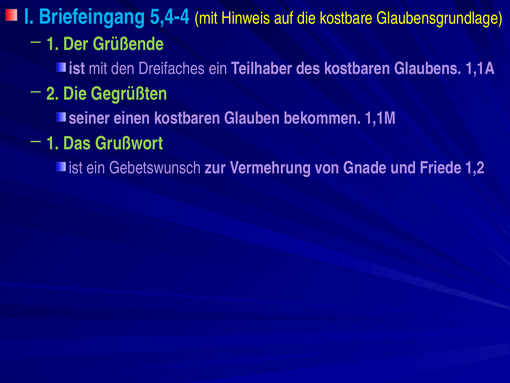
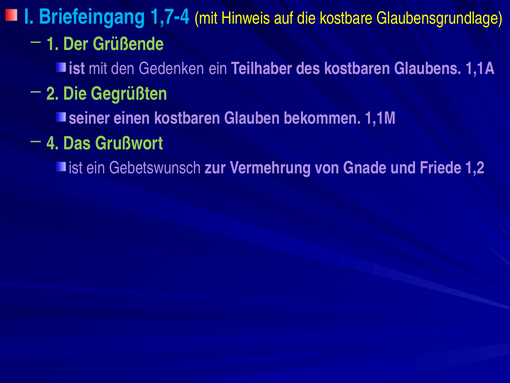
5,4-4: 5,4-4 -> 1,7-4 (170, 17)
Dreifaches: Dreifaches -> Gedenken (172, 69)
1: 1 -> 4 (53, 143)
